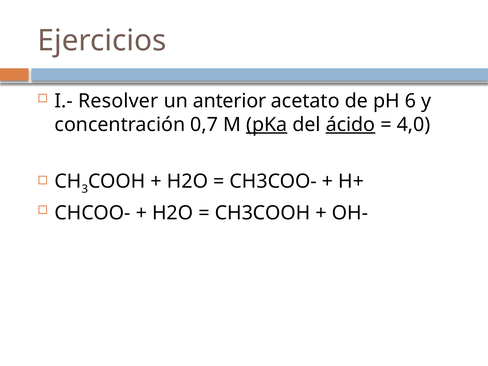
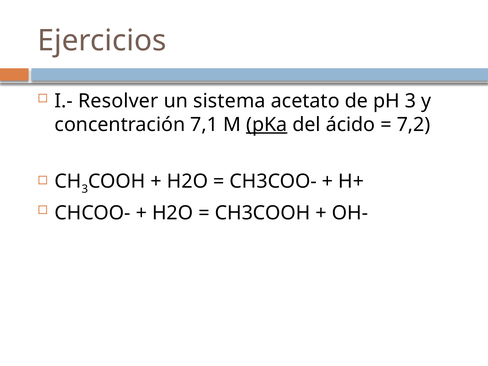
anterior: anterior -> sistema (229, 101)
pH 6: 6 -> 3 (410, 101)
0,7: 0,7 -> 7,1 (204, 125)
ácido underline: present -> none (350, 125)
4,0: 4,0 -> 7,2 (414, 125)
